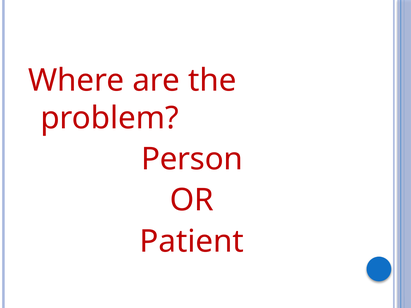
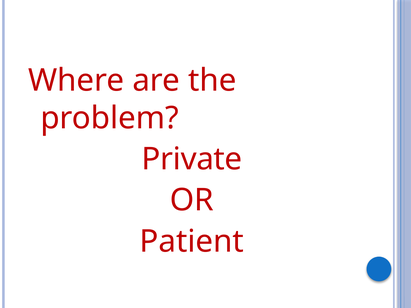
Person: Person -> Private (192, 159)
